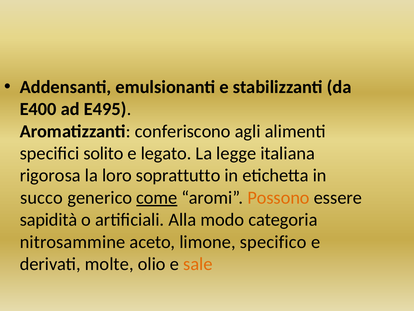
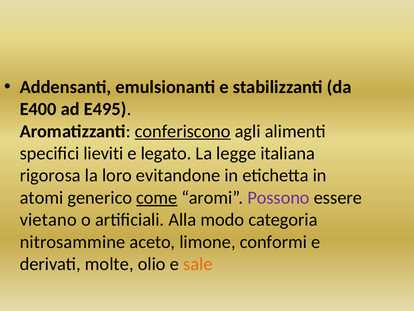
conferiscono underline: none -> present (183, 131)
solito: solito -> lieviti (103, 153)
soprattutto: soprattutto -> evitandone (178, 175)
succo: succo -> atomi (42, 197)
Possono colour: orange -> purple (279, 197)
sapidità: sapidità -> vietano (48, 219)
specifico: specifico -> conformi (273, 242)
